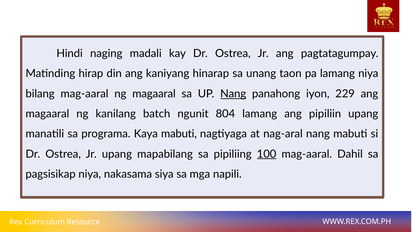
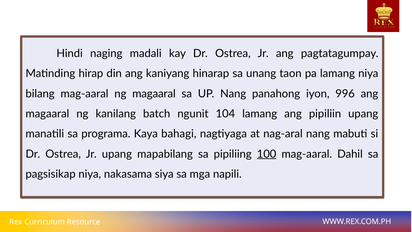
Nang underline: present -> none (233, 94)
229: 229 -> 996 (345, 94)
804: 804 -> 104 (225, 114)
Kaya mabuti: mabuti -> bahagi (179, 134)
